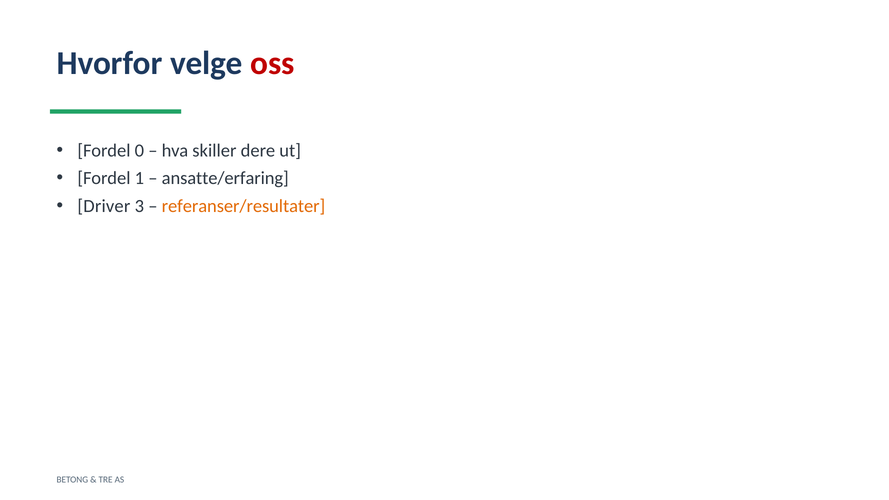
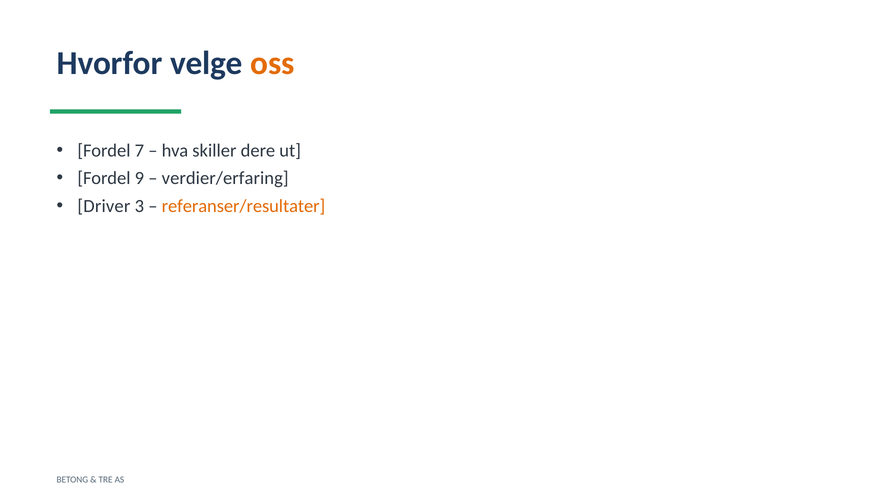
oss colour: red -> orange (272, 63)
0: 0 -> 7 (139, 151)
1: 1 -> 9 (139, 178)
ansatte/erfaring: ansatte/erfaring -> verdier/erfaring (225, 178)
